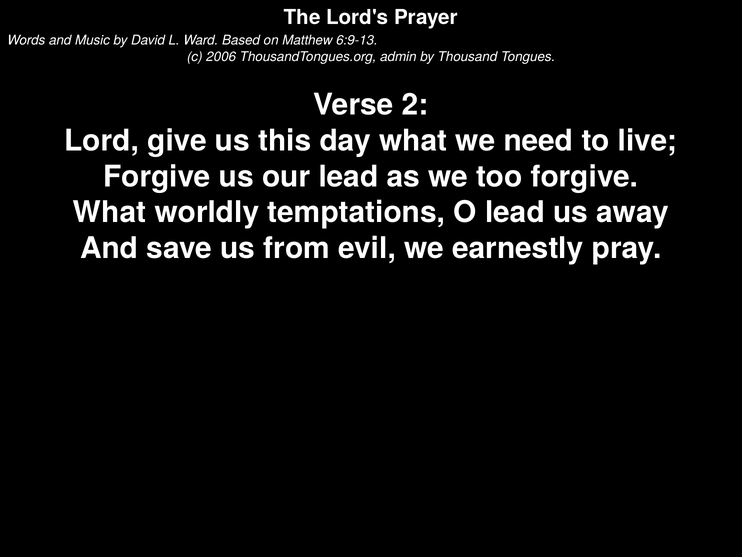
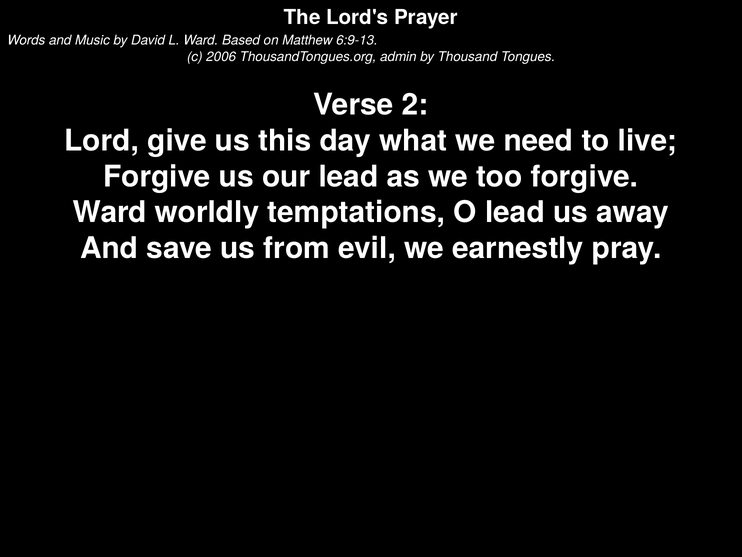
What: What -> Ward (110, 212)
